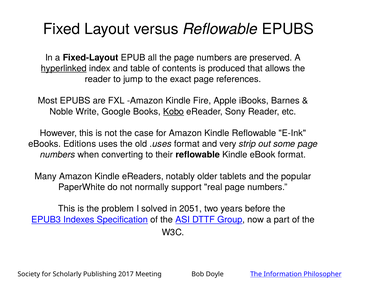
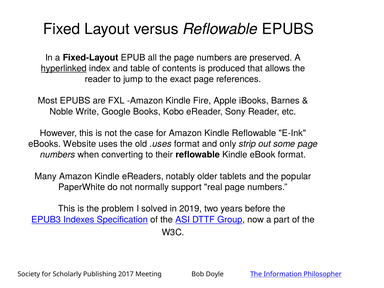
Kobo underline: present -> none (174, 112)
Editions: Editions -> Website (80, 144)
very: very -> only (228, 144)
2051: 2051 -> 2019 (191, 209)
